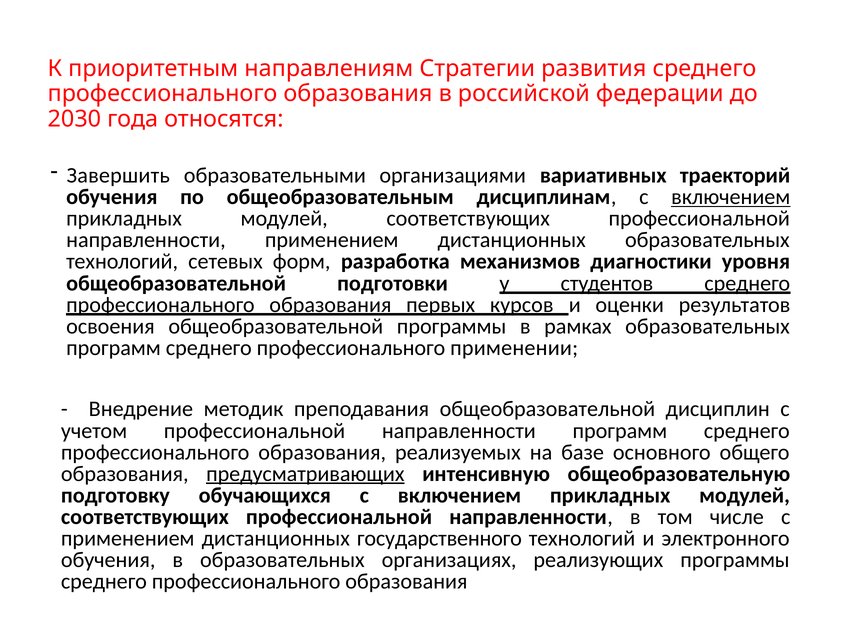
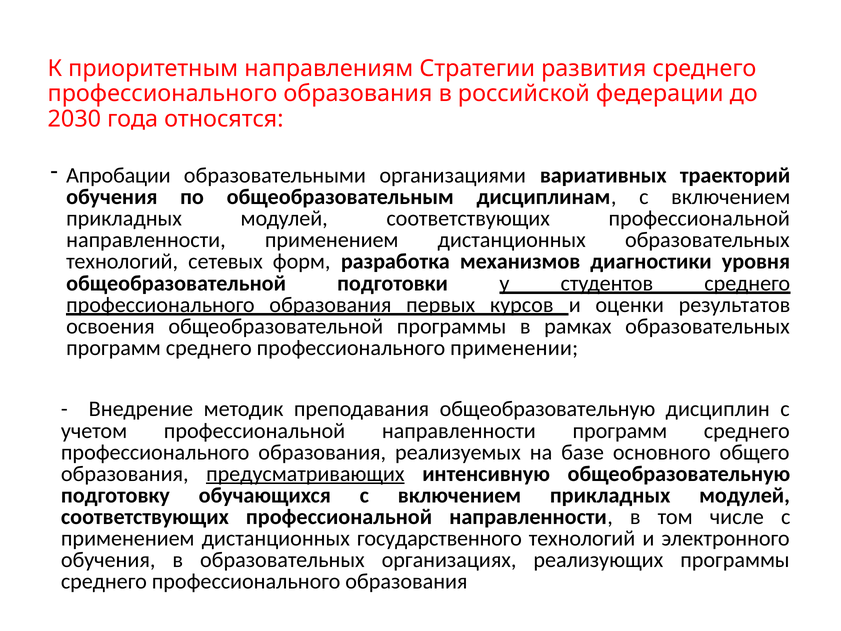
Завершить: Завершить -> Апробации (118, 175)
включением underline: present -> none (731, 197)
преподавания общеобразовательной: общеобразовательной -> общеобразовательную (547, 409)
